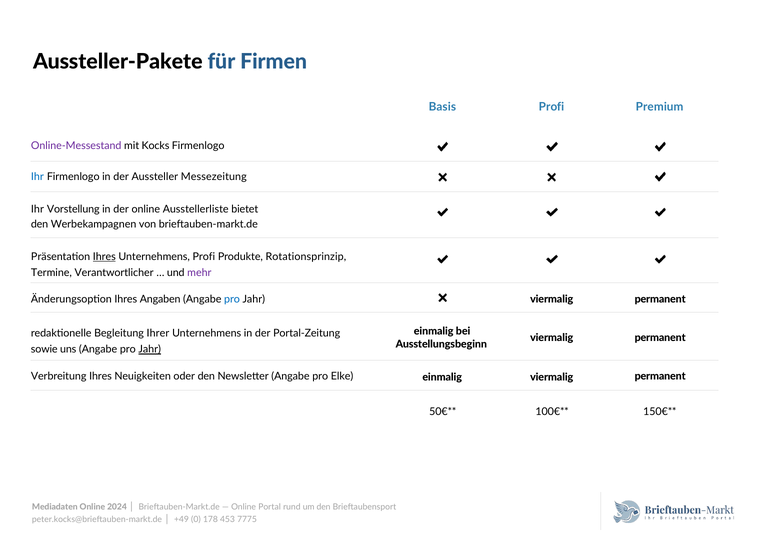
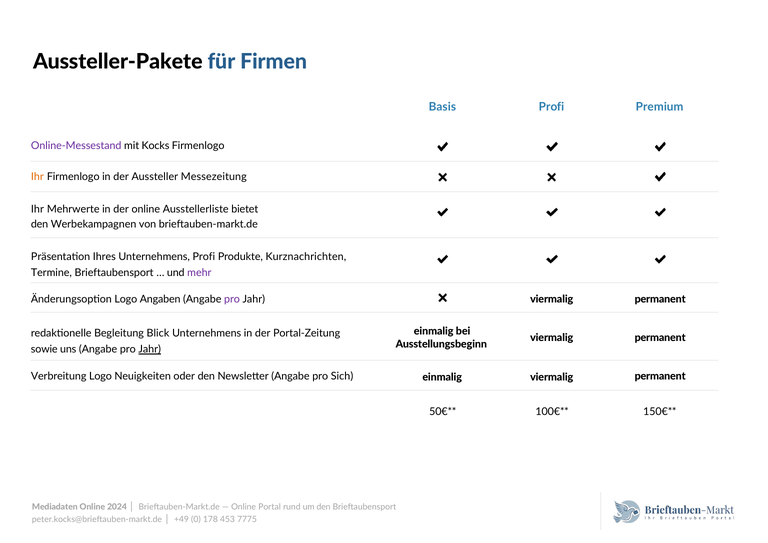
Ihr colour: blue -> orange (37, 176)
Vorstellung: Vorstellung -> Mehrwerte (73, 209)
Ihres underline: present -> none (104, 256)
Rotationsprinzip: Rotationsprinzip -> Kurznachrichten (306, 256)
Termine Verantwortlicher: Verantwortlicher -> Brieftaubensport (114, 273)
Änderungsoption Ihres: Ihres -> Logo (126, 299)
pro colour: blue -> purple (232, 299)
Ihrer: Ihrer -> Blick (158, 333)
Verbreitung Ihres: Ihres -> Logo (100, 376)
Elke: Elke -> Sich (342, 376)
